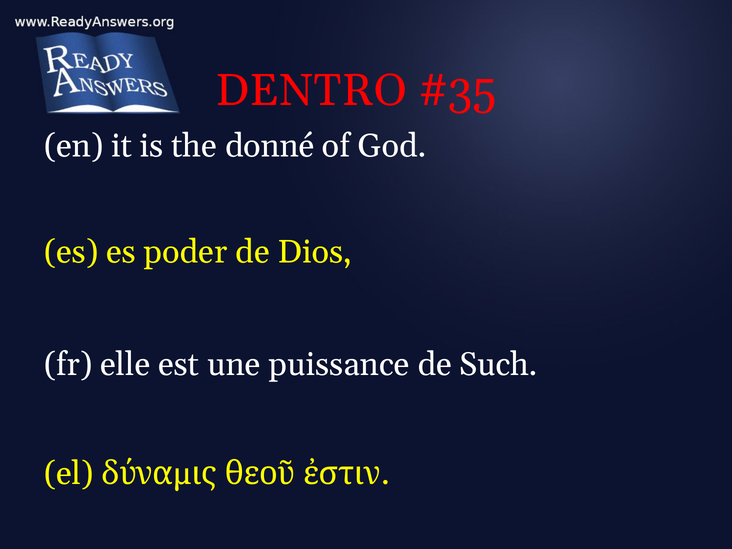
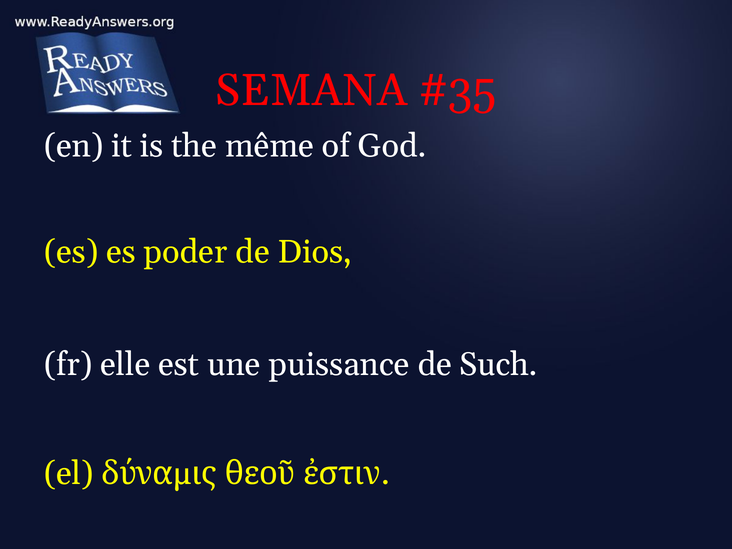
DENTRO: DENTRO -> SEMANA (311, 90)
donné: donné -> même (270, 146)
